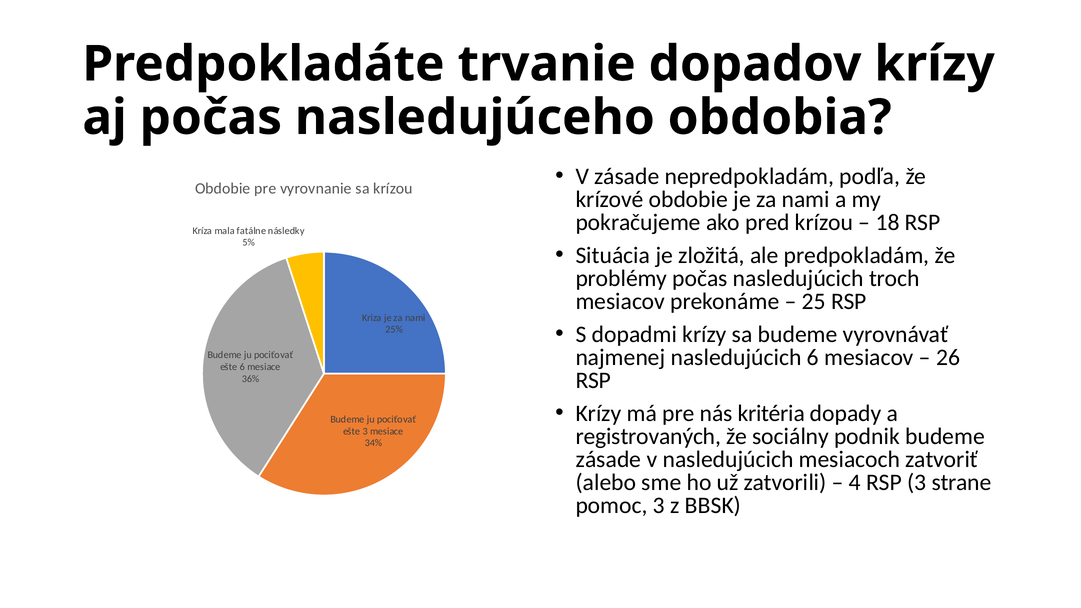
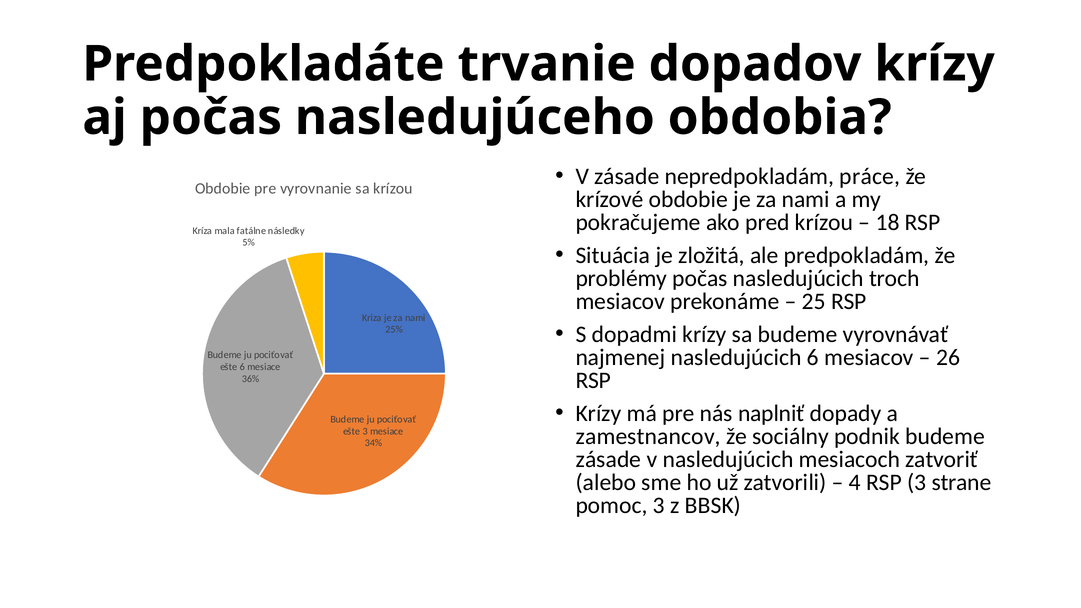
podľa: podľa -> práce (870, 176)
kritéria: kritéria -> naplniť (771, 414)
registrovaných: registrovaných -> zamestnancov (648, 437)
